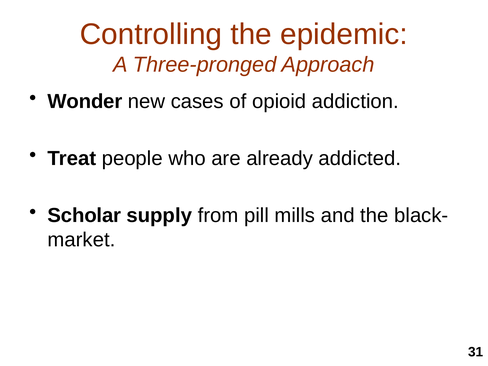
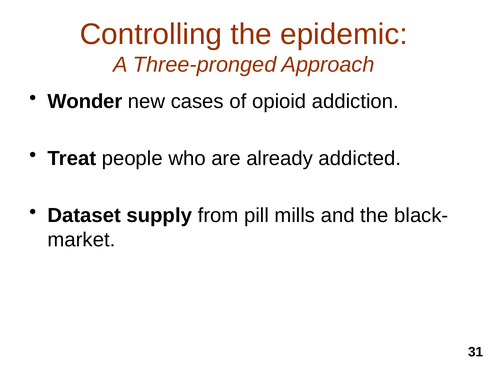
Scholar: Scholar -> Dataset (84, 215)
